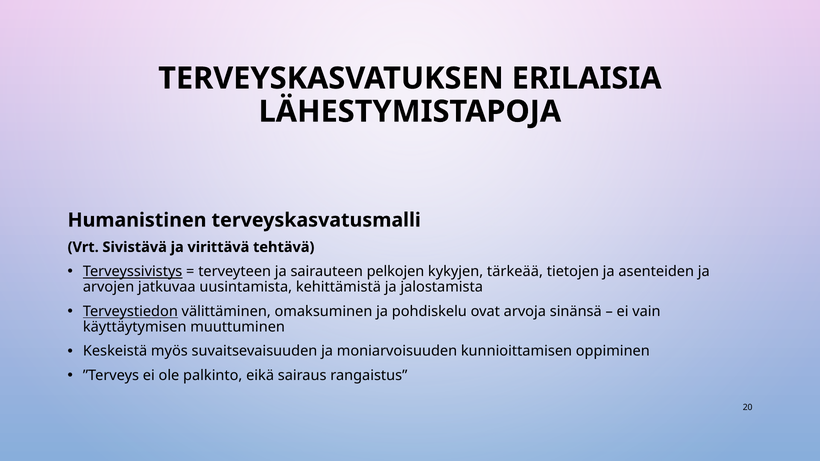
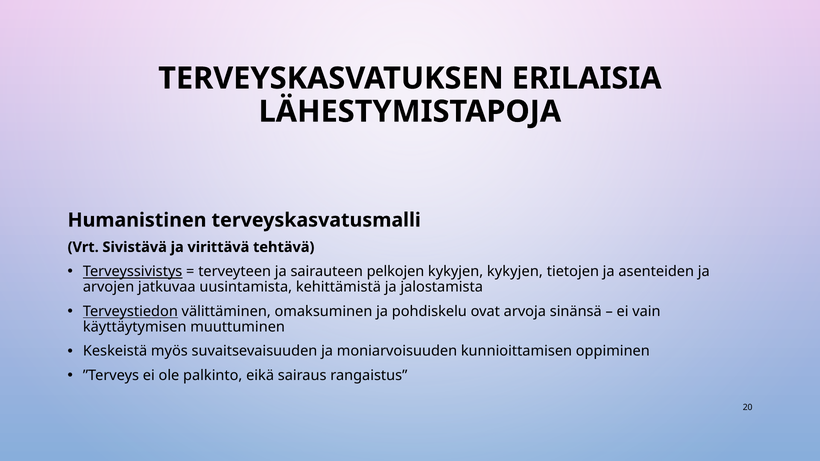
kykyjen tärkeää: tärkeää -> kykyjen (515, 272)
